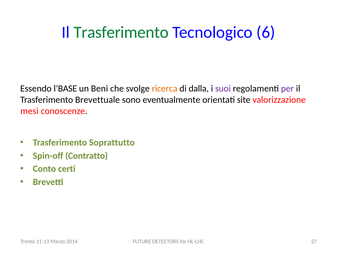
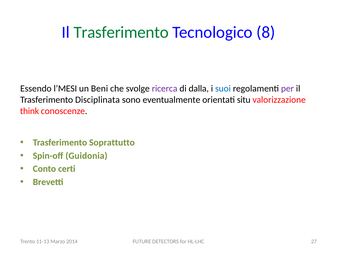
6: 6 -> 8 (266, 32)
l’BASE: l’BASE -> l’MESI (65, 88)
ricerca colour: orange -> purple (165, 88)
suoi colour: purple -> blue (223, 88)
Brevettuale: Brevettuale -> Disciplinata (97, 100)
site: site -> situ (244, 100)
mesi: mesi -> think (30, 111)
Contratto: Contratto -> Guidonia (86, 156)
